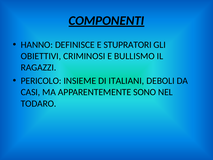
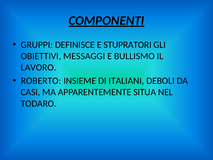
HANNO: HANNO -> GRUPPI (37, 45)
CRIMINOSI: CRIMINOSI -> MESSAGGI (84, 56)
RAGAZZI: RAGAZZI -> LAVORO (38, 67)
PERICOLO: PERICOLO -> ROBERTO (41, 81)
SONO: SONO -> SITUA (145, 92)
